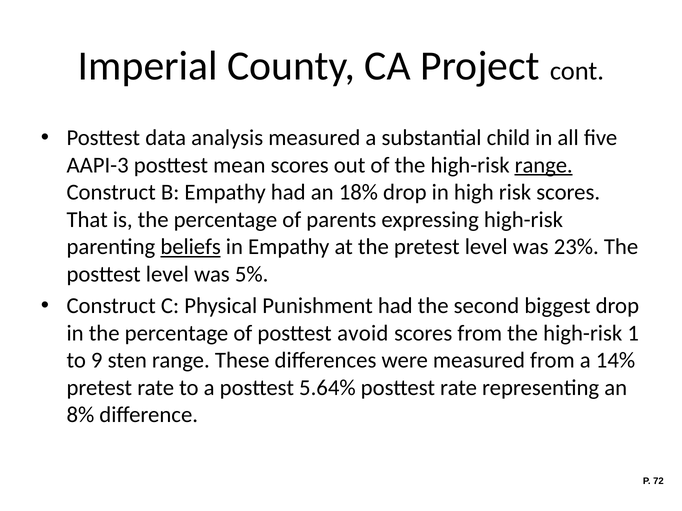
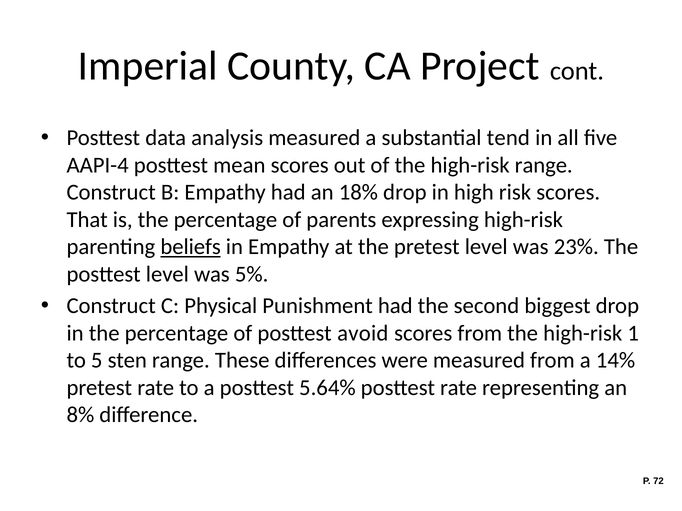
child: child -> tend (508, 138)
AAPI-3: AAPI-3 -> AAPI-4 (98, 165)
range underline: present -> none (544, 165)
9: 9 -> 5 (97, 361)
